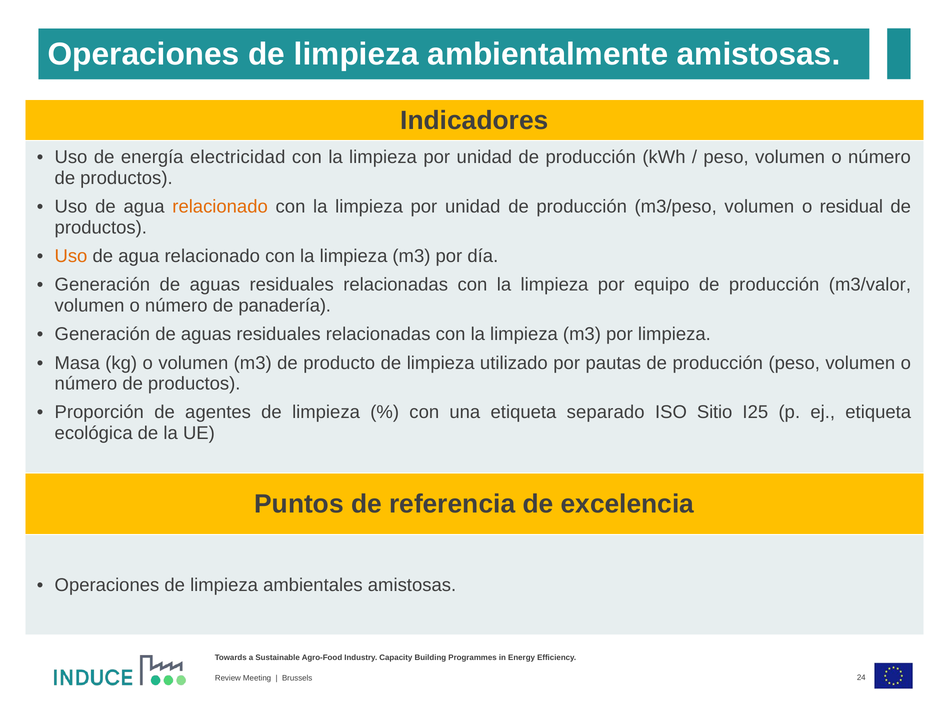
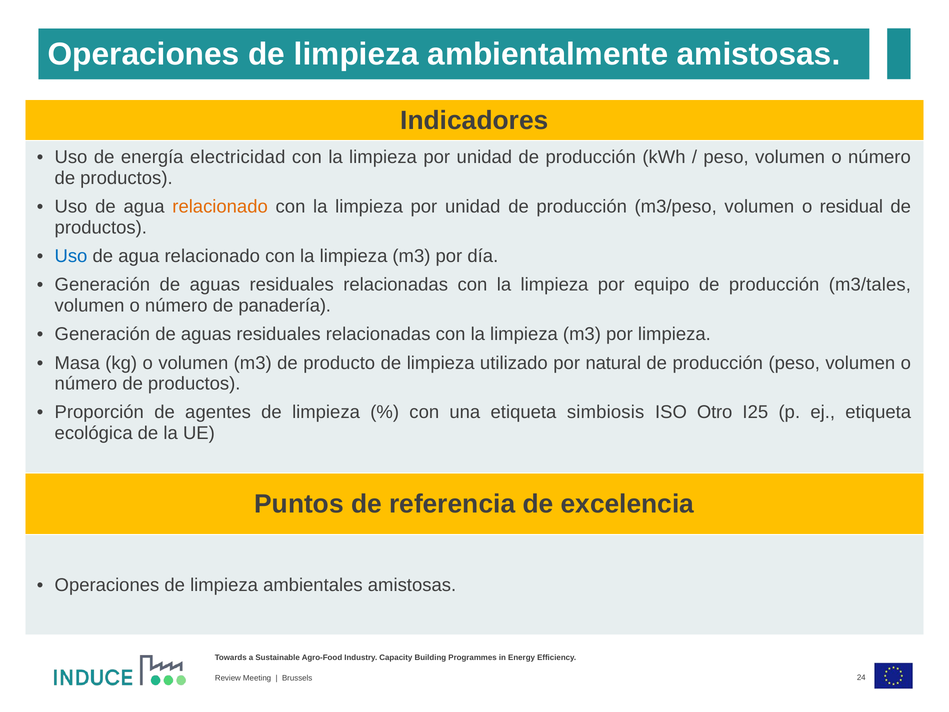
Uso colour: orange -> blue (71, 256)
m3/valor: m3/valor -> m3/tales (870, 285)
pautas: pautas -> natural (613, 363)
separado: separado -> simbiosis (606, 412)
Sitio: Sitio -> Otro (715, 412)
